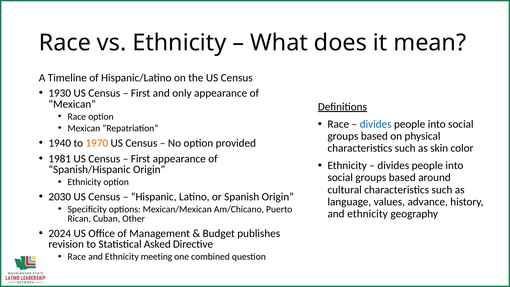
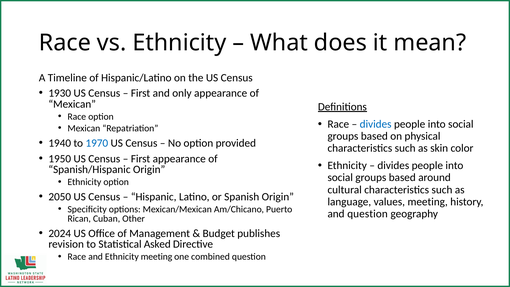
1970 colour: orange -> blue (97, 143)
1981: 1981 -> 1950 (60, 159)
2030: 2030 -> 2050 (60, 197)
values advance: advance -> meeting (428, 202)
ethnicity: ethnicity -> question (367, 214)
